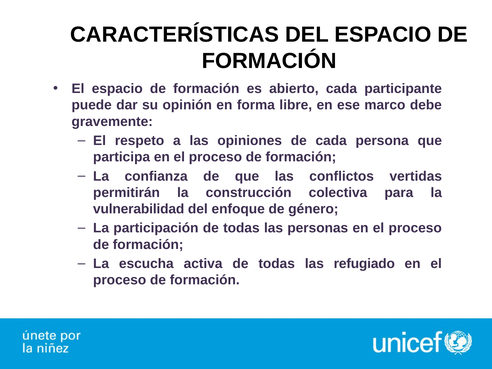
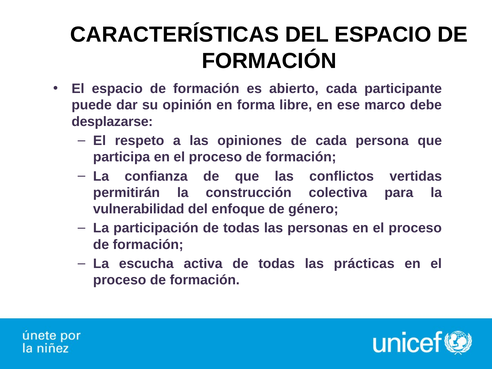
gravemente: gravemente -> desplazarse (112, 121)
refugiado: refugiado -> prácticas (364, 264)
